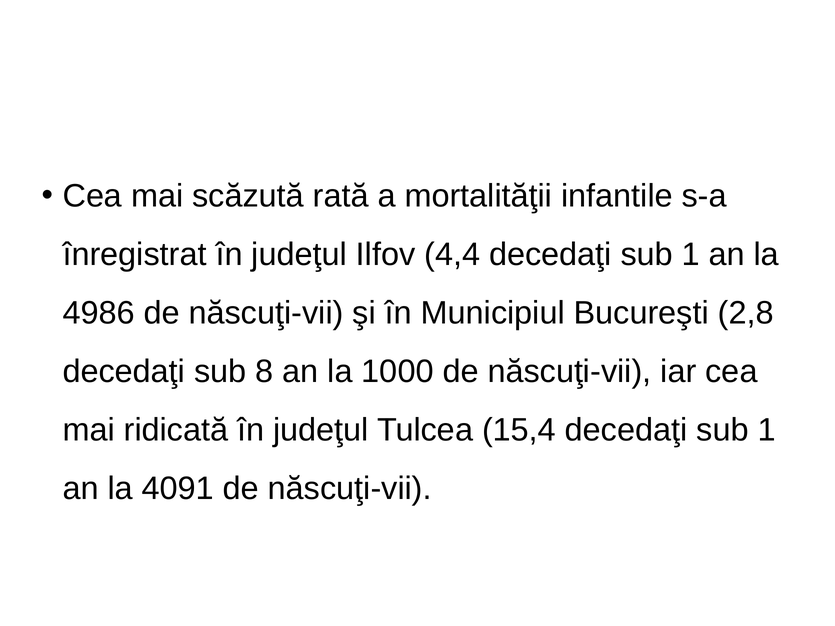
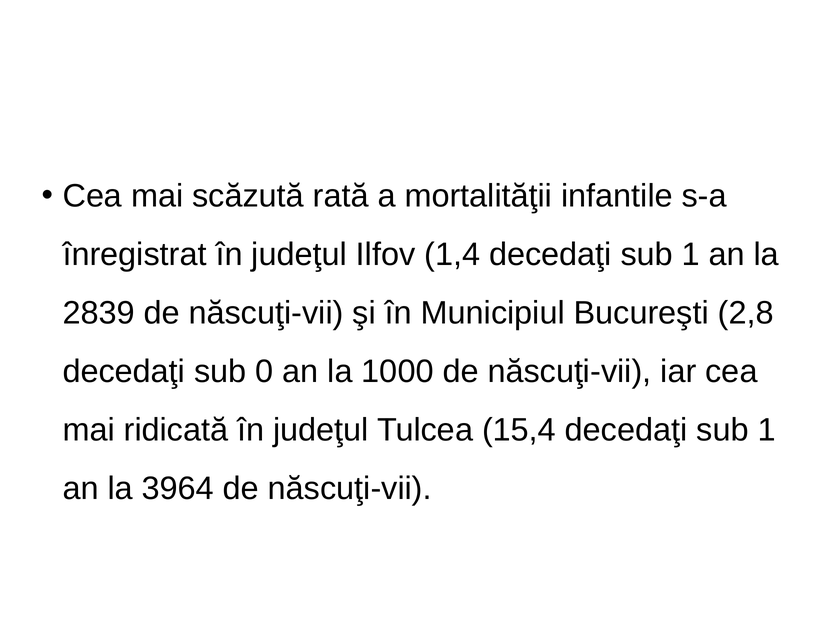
4,4: 4,4 -> 1,4 (452, 255)
4986: 4986 -> 2839 (99, 313)
8: 8 -> 0 (264, 372)
4091: 4091 -> 3964 (178, 489)
